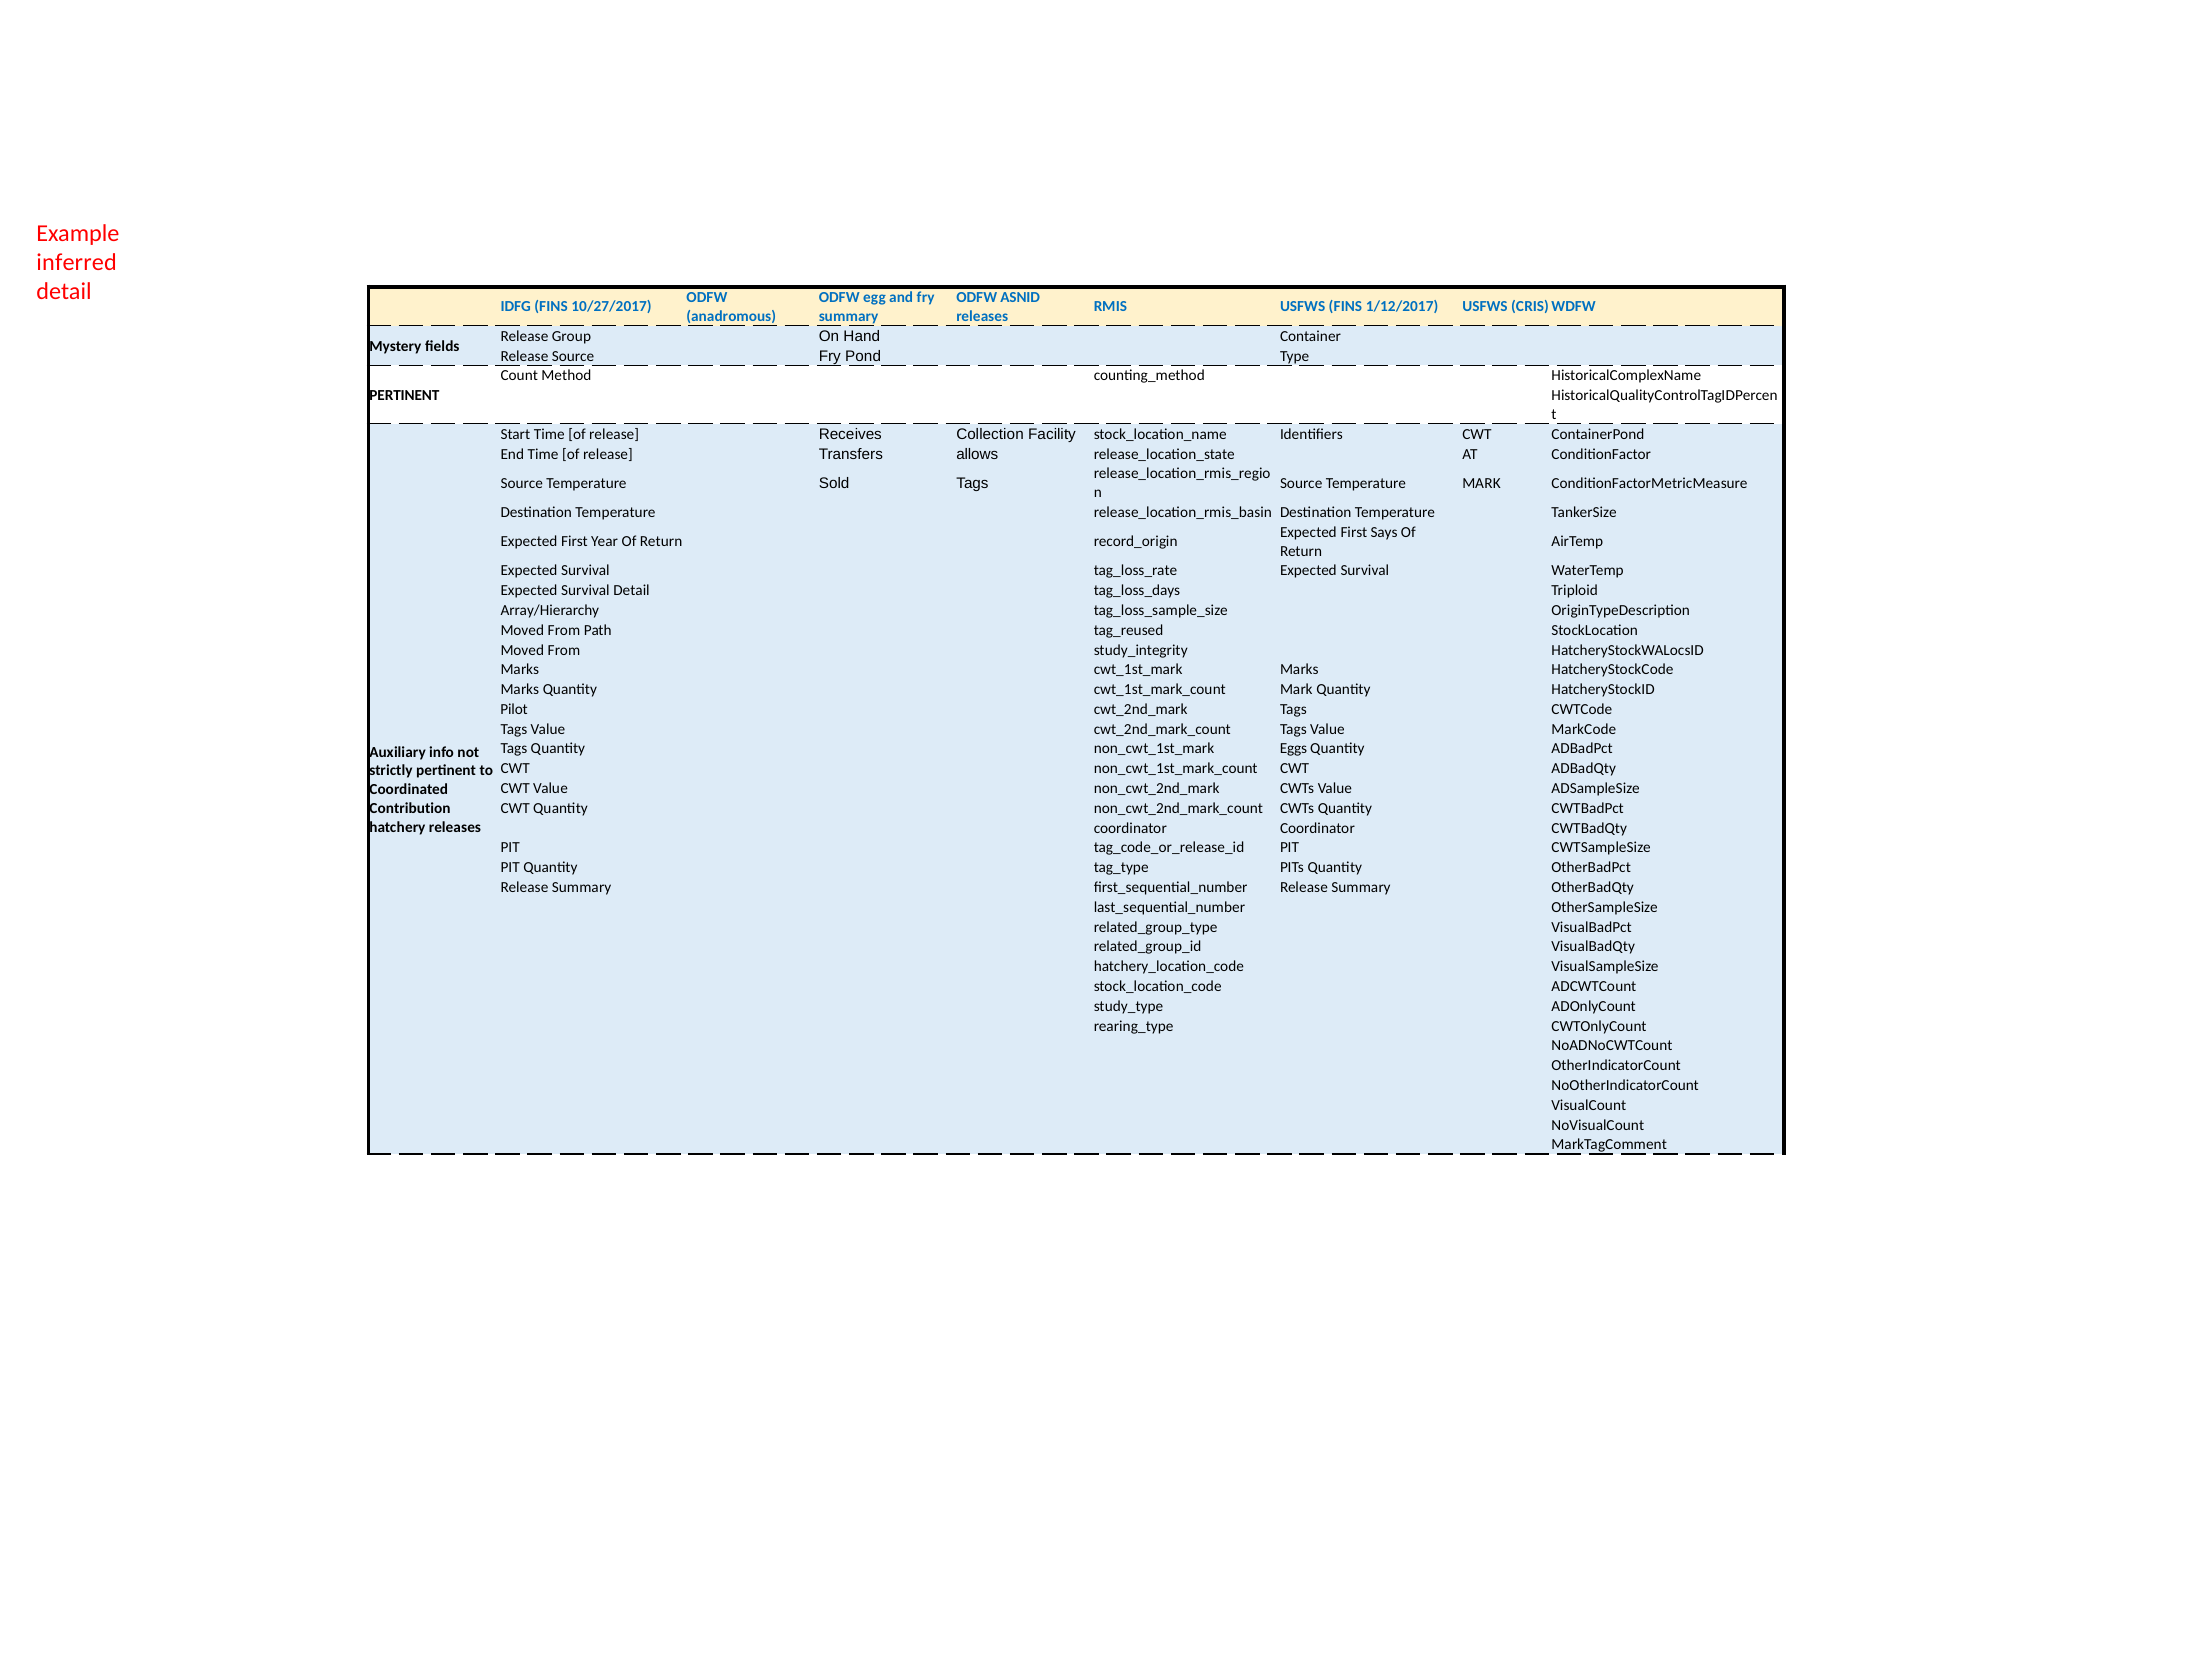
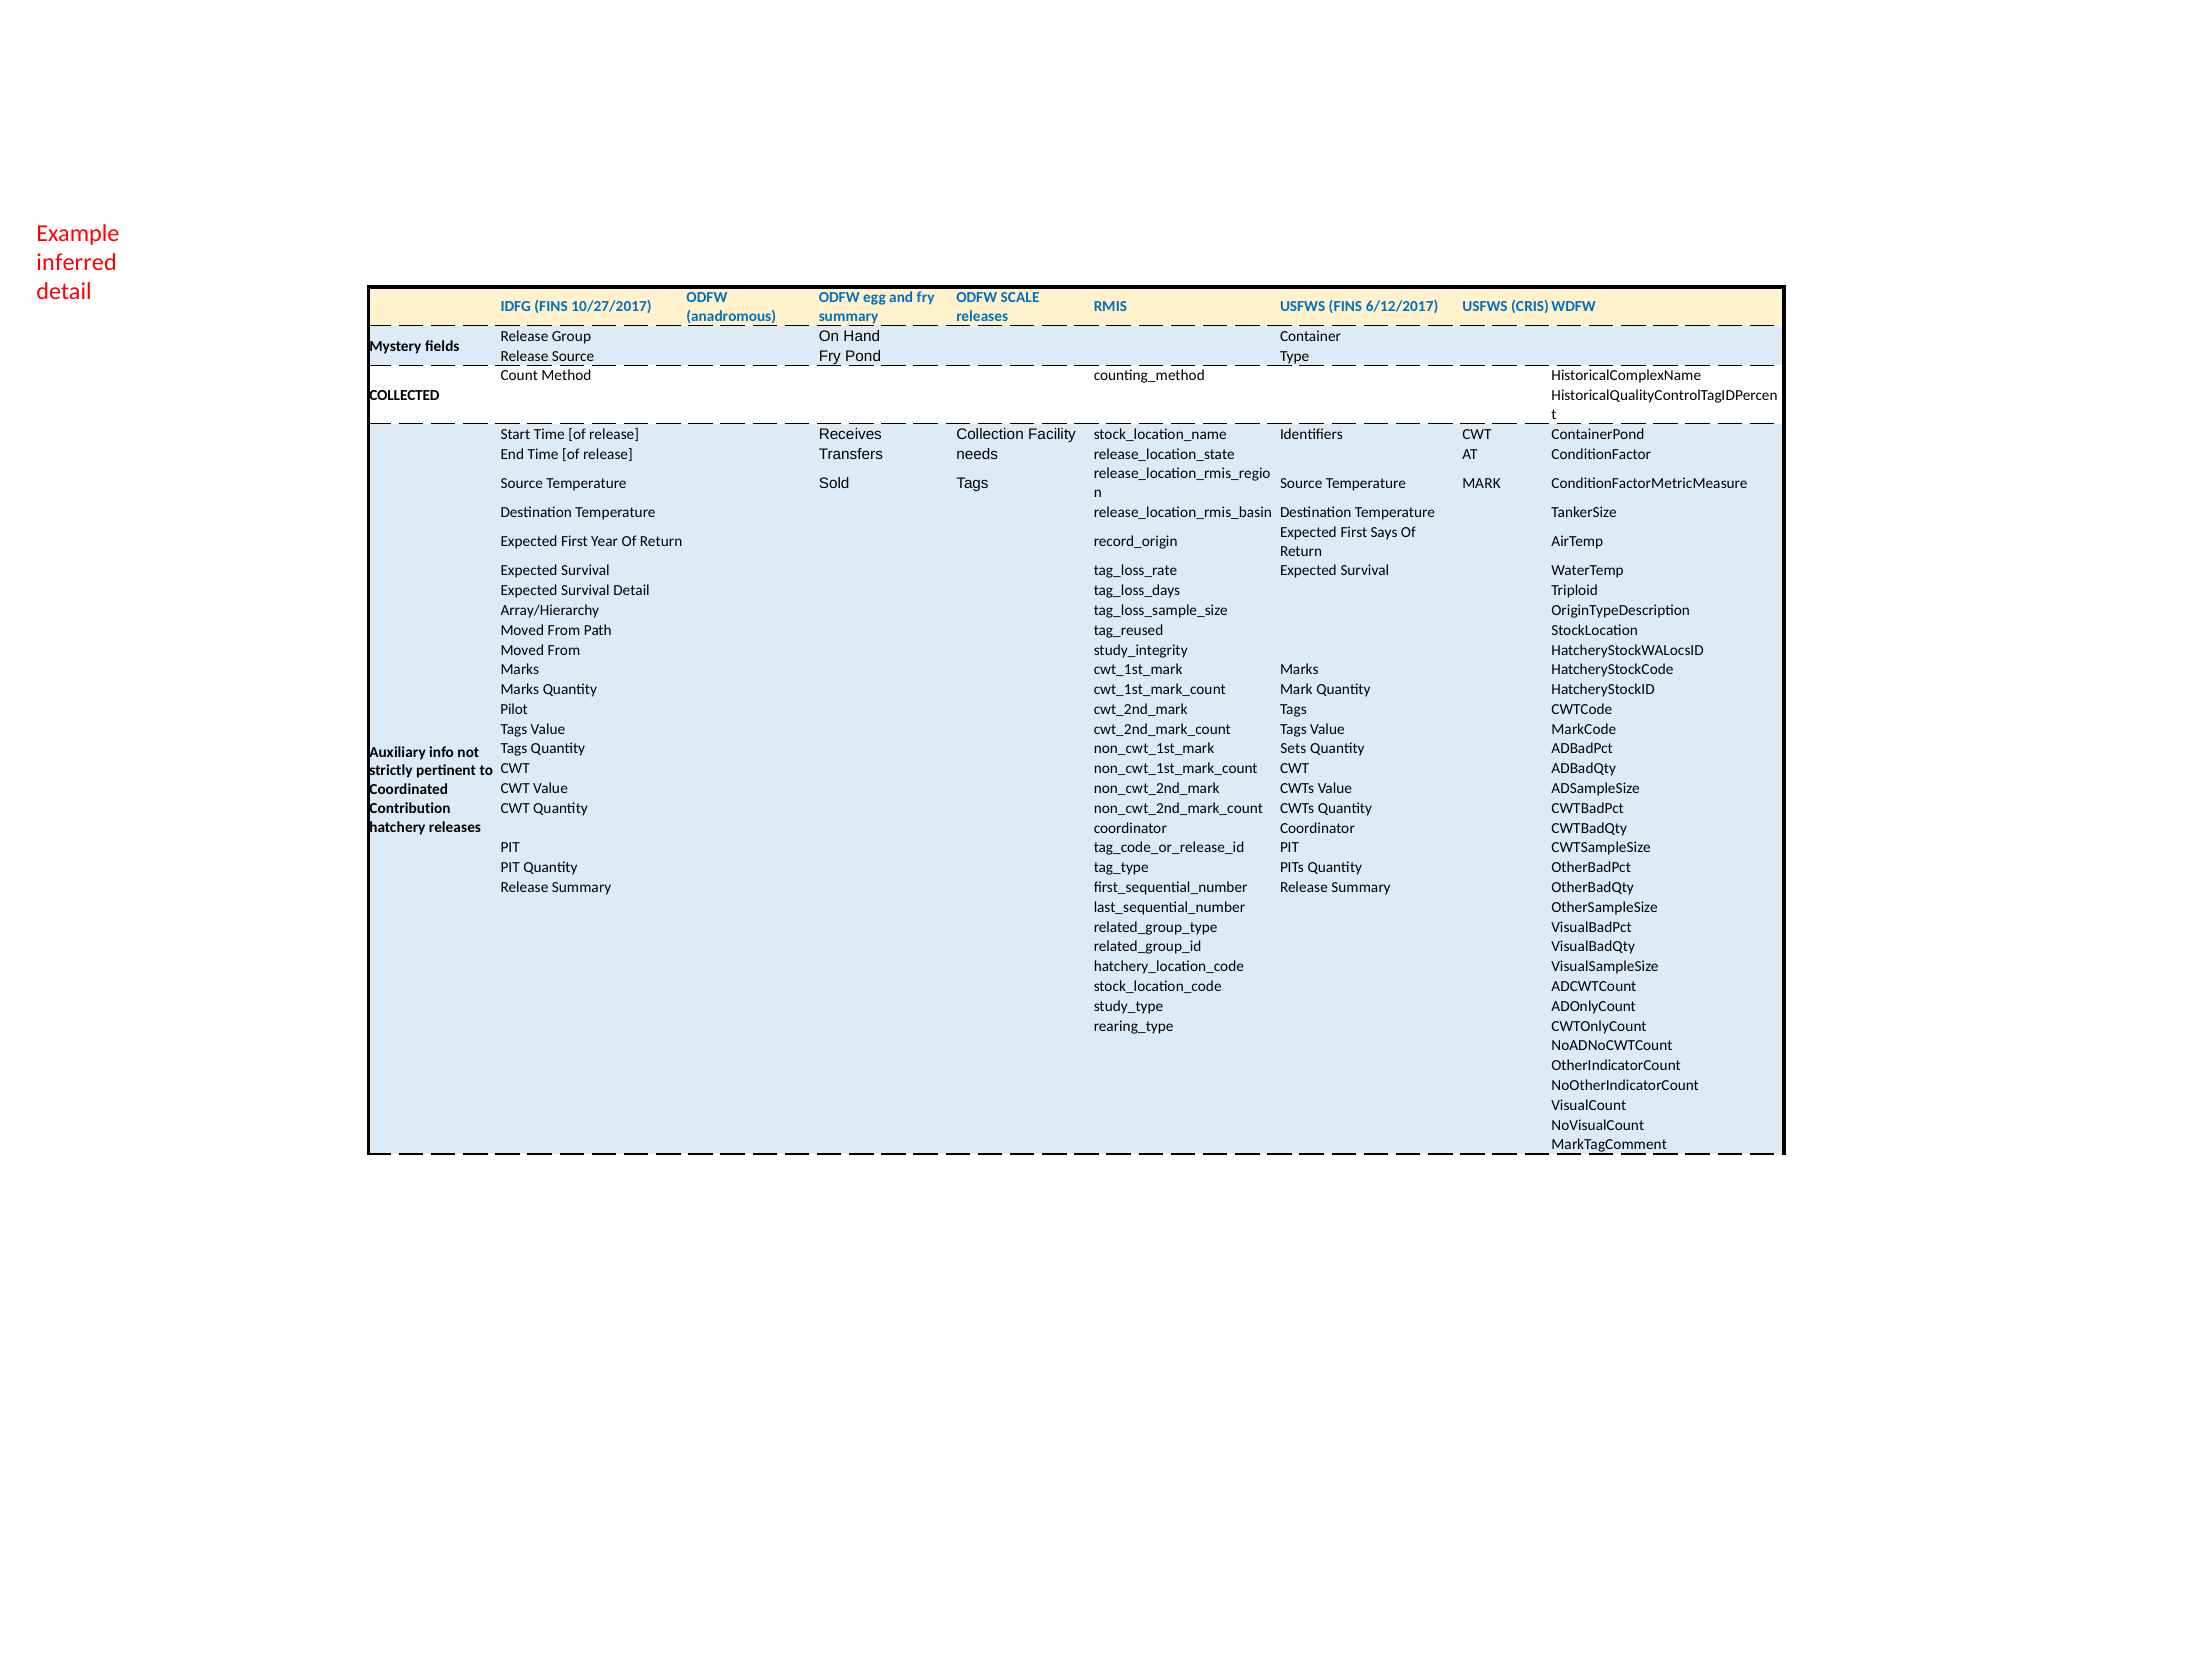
ASNID: ASNID -> SCALE (1020, 298)
1/12/2017: 1/12/2017 -> 6/12/2017 (1402, 307)
PERTINENT: PERTINENT -> COLLECTED (404, 395)
allows: allows -> needs (977, 454)
Eggs: Eggs -> Sets (1293, 749)
